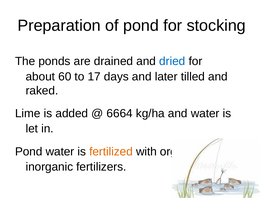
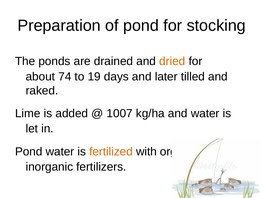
dried colour: blue -> orange (172, 61)
60: 60 -> 74 (65, 77)
17: 17 -> 19 (94, 77)
6664: 6664 -> 1007 (120, 113)
